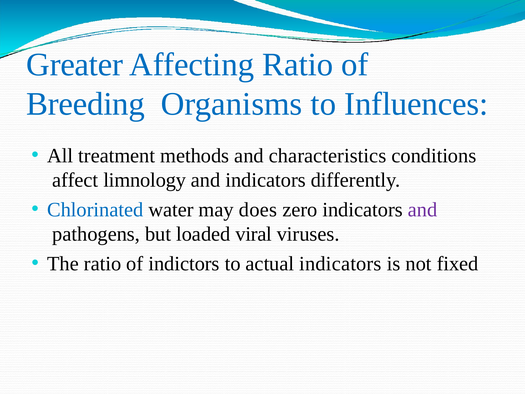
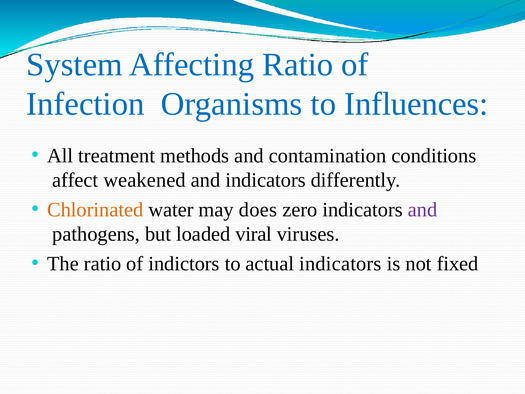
Greater: Greater -> System (75, 65)
Breeding: Breeding -> Infection (85, 104)
characteristics: characteristics -> contamination (328, 156)
limnology: limnology -> weakened (145, 180)
Chlorinated colour: blue -> orange (95, 209)
